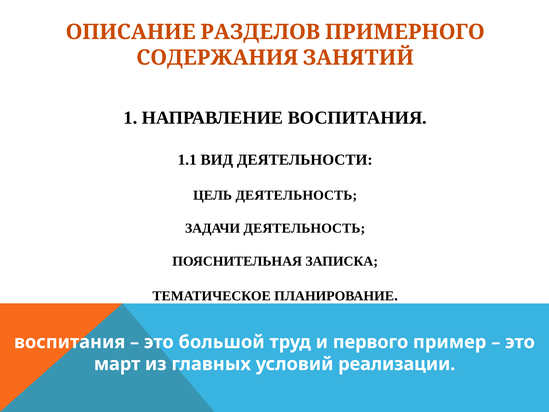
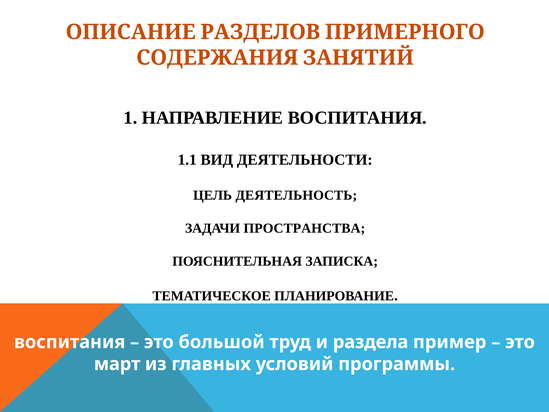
ЗАДАЧИ ДЕЯТЕЛЬНОСТЬ: ДЕЯТЕЛЬНОСТЬ -> ПРОСТРАНСТВА (304, 228)
первого: первого -> раздела (371, 342)
реализации: реализации -> программы (397, 364)
